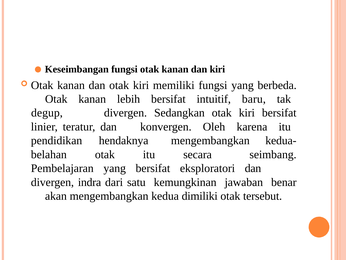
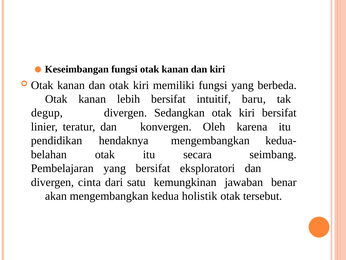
indra: indra -> cinta (89, 182)
dimiliki: dimiliki -> holistik (200, 196)
